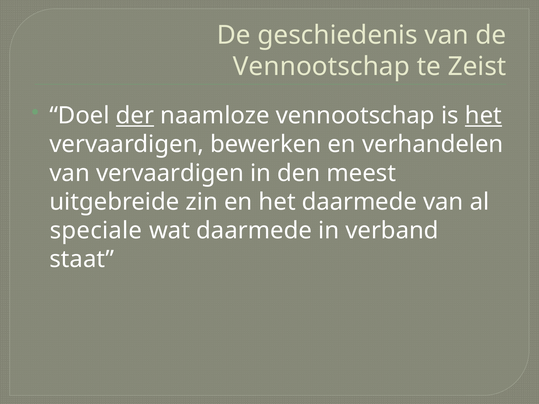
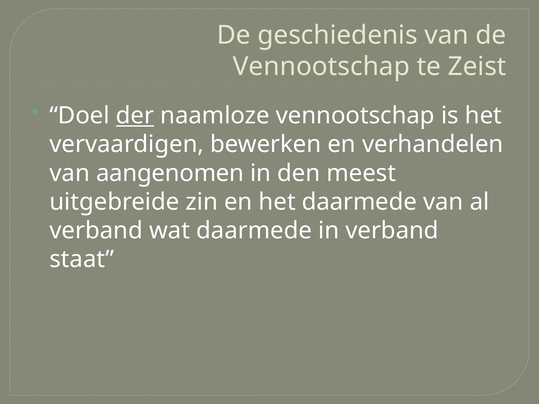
het underline: present -> none (483, 116)
van vervaardigen: vervaardigen -> aangenomen (170, 173)
speciale: speciale -> verband (96, 231)
